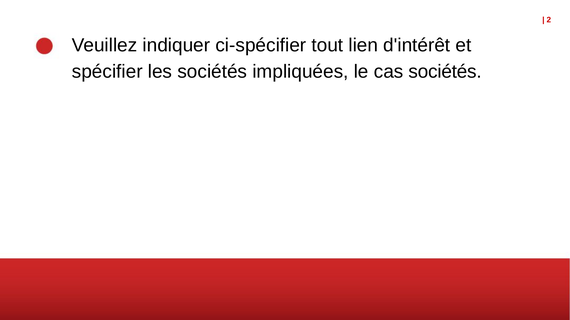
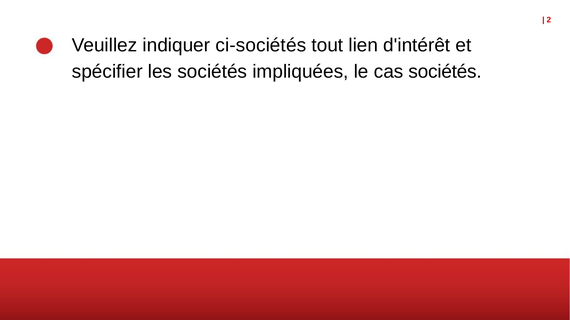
ci-spécifier: ci-spécifier -> ci-sociétés (261, 45)
